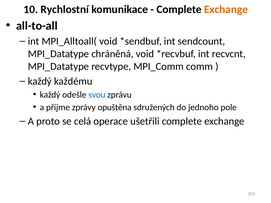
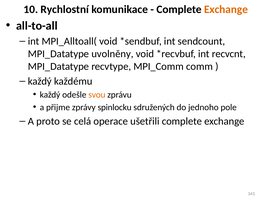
chráněná: chráněná -> uvolněny (112, 54)
svou colour: blue -> orange (97, 95)
opuštěna: opuštěna -> spinlocku (115, 107)
